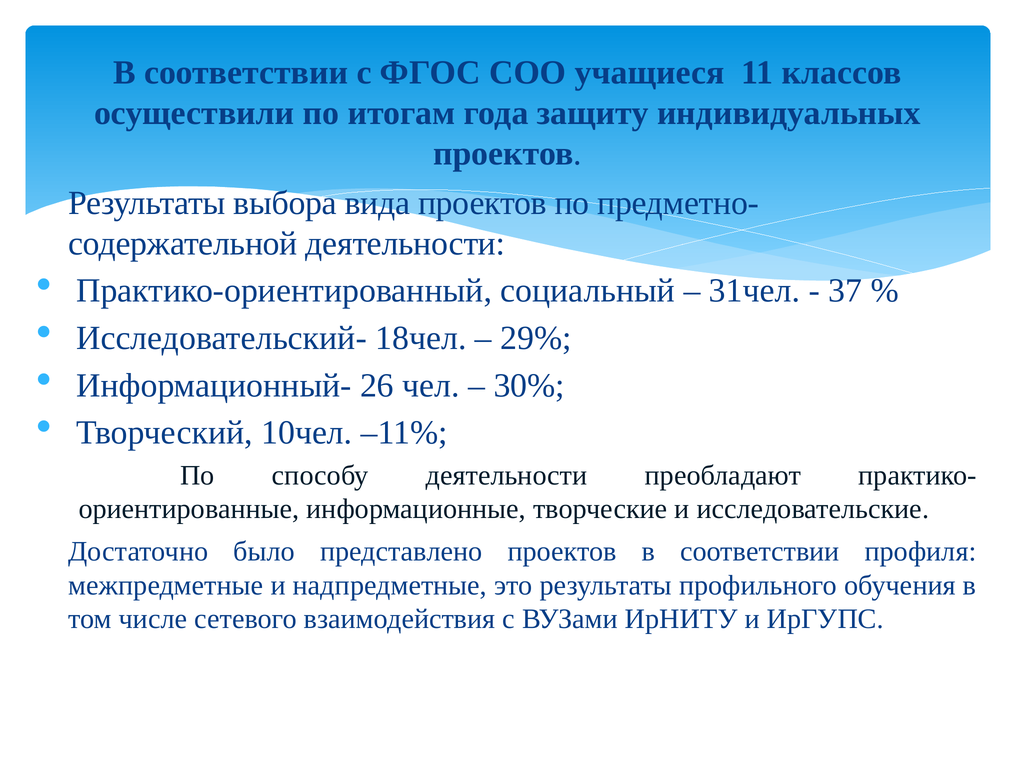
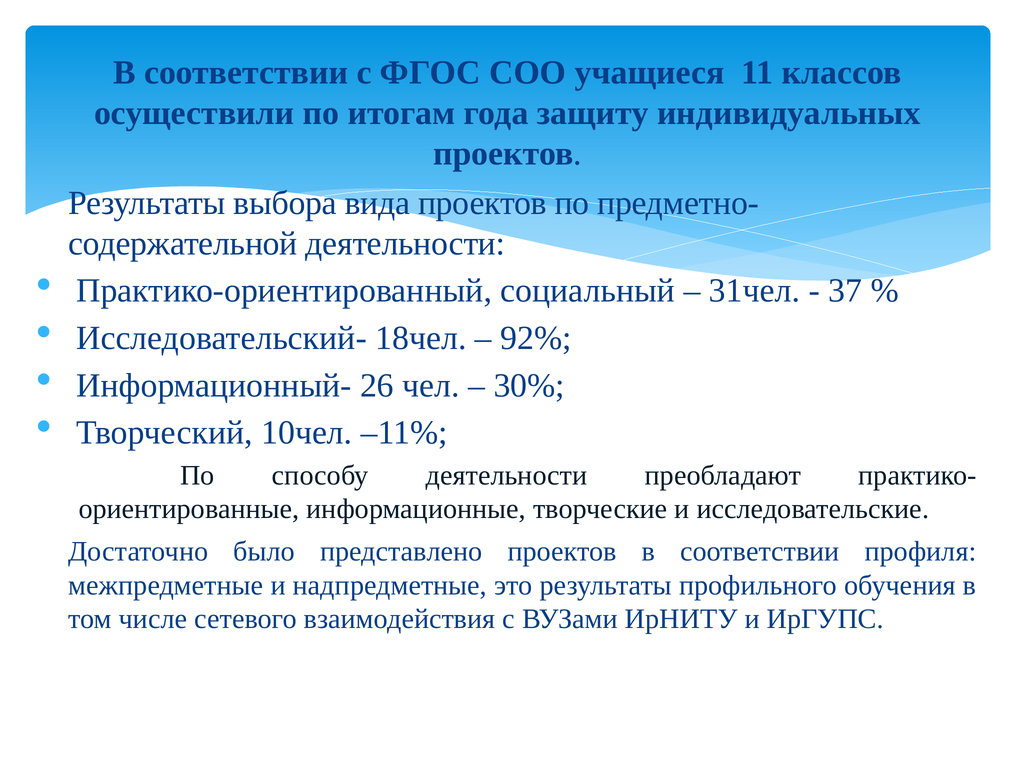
29%: 29% -> 92% (536, 338)
